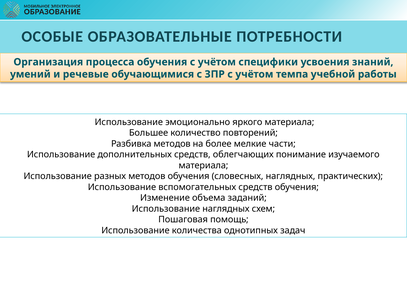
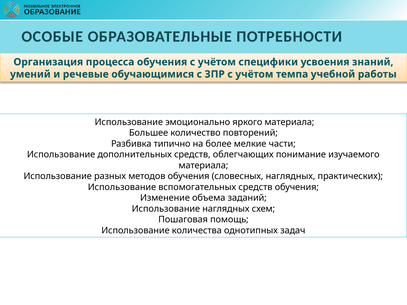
Разбивка методов: методов -> типично (172, 144)
